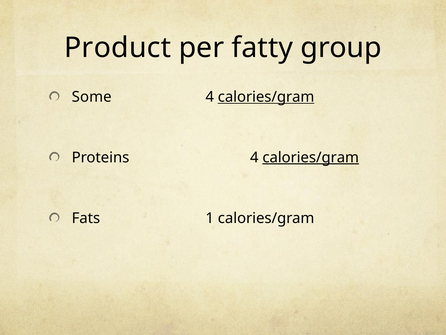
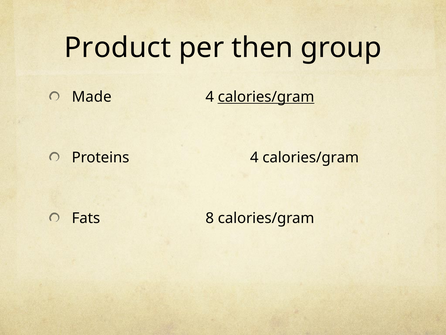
fatty: fatty -> then (262, 48)
Some: Some -> Made (92, 97)
calories/gram underline: present -> none (311, 157)
1: 1 -> 8 (210, 218)
